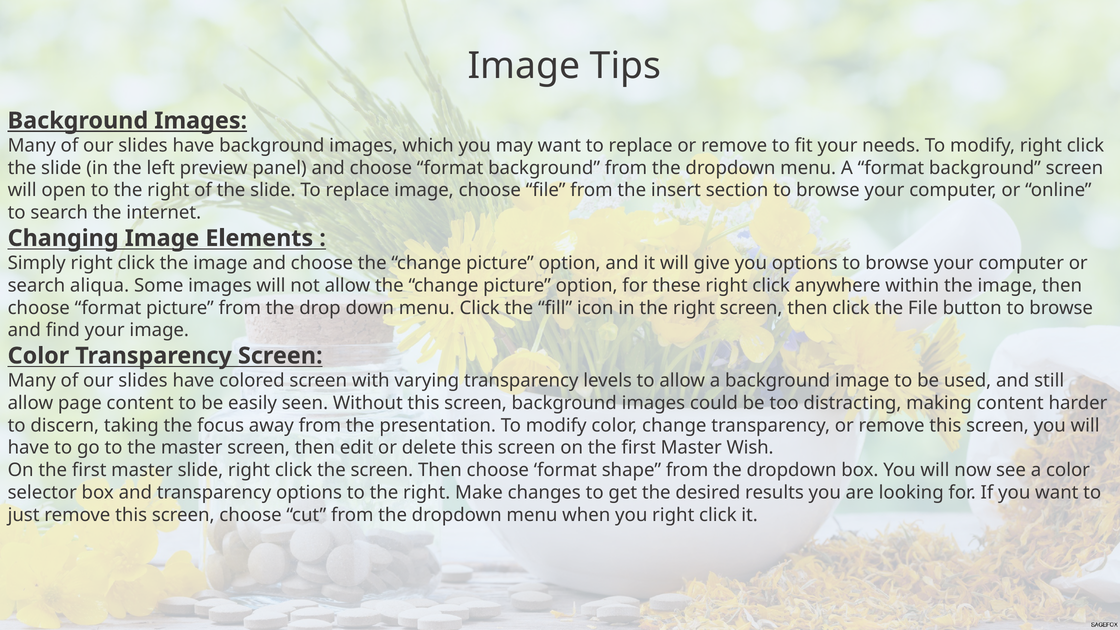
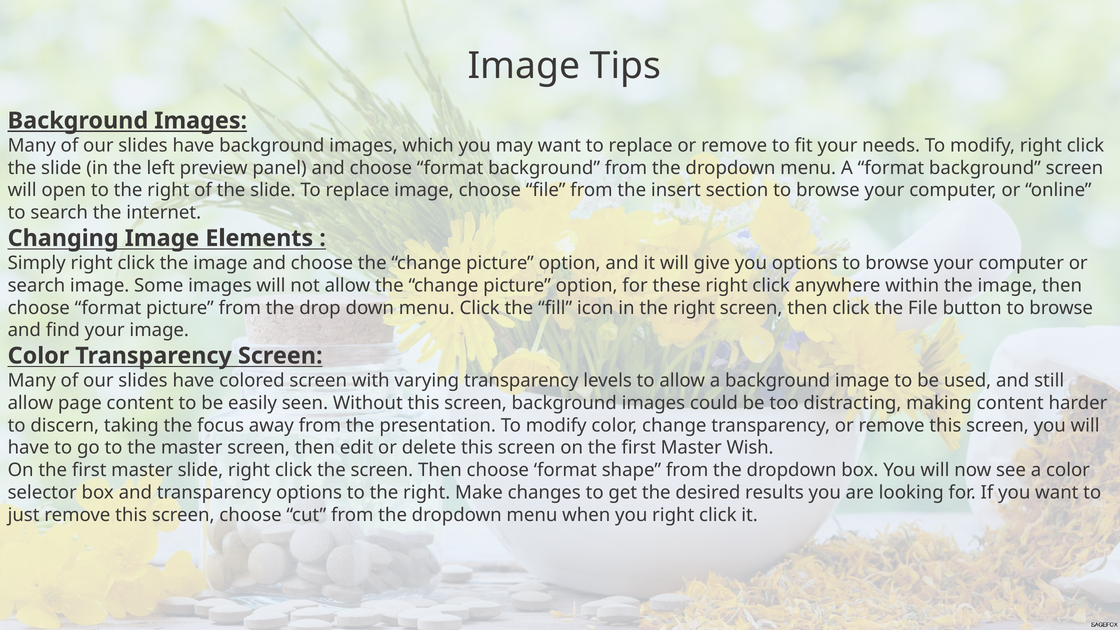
search aliqua: aliqua -> image (100, 285)
